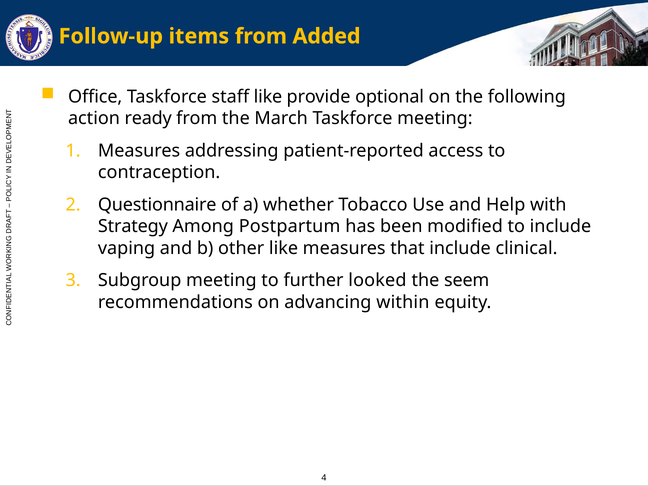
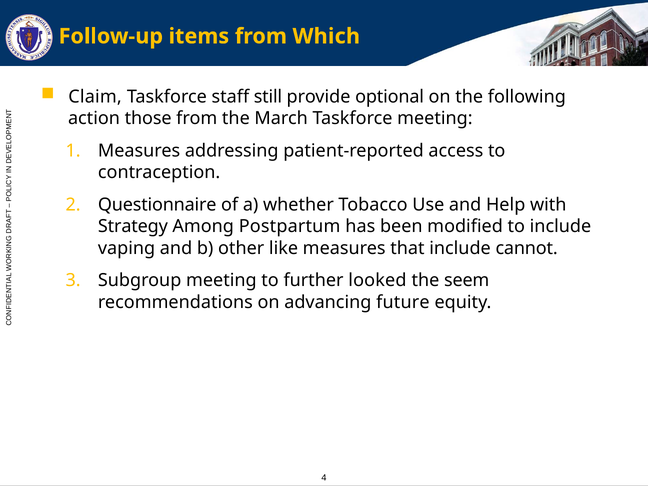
Added: Added -> Which (326, 36)
Office: Office -> Claim (95, 97)
staff like: like -> still (268, 97)
ready: ready -> those (148, 119)
clinical: clinical -> cannot (527, 248)
within: within -> future (403, 302)
